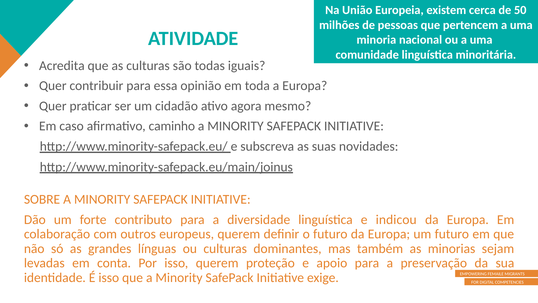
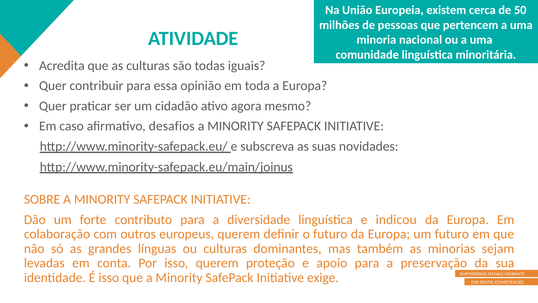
caminho: caminho -> desafios (172, 126)
